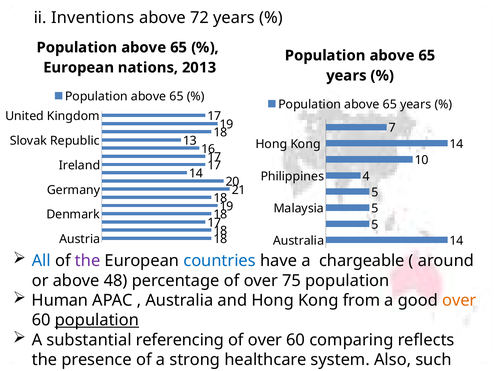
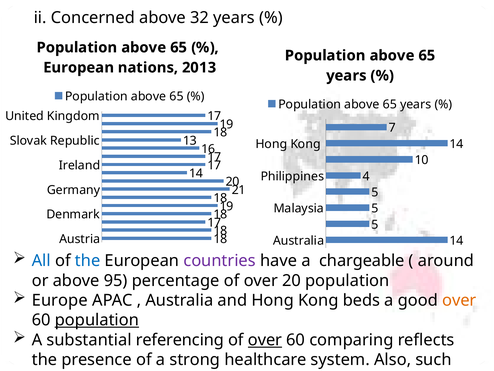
Inventions: Inventions -> Concerned (93, 18)
72: 72 -> 32 (199, 18)
the colour: purple -> blue (88, 260)
countries colour: blue -> purple (220, 260)
48: 48 -> 95 (116, 280)
over 75: 75 -> 20 (292, 280)
Human: Human -> Europe (60, 300)
from: from -> beds (361, 300)
over underline: none -> present (265, 339)
